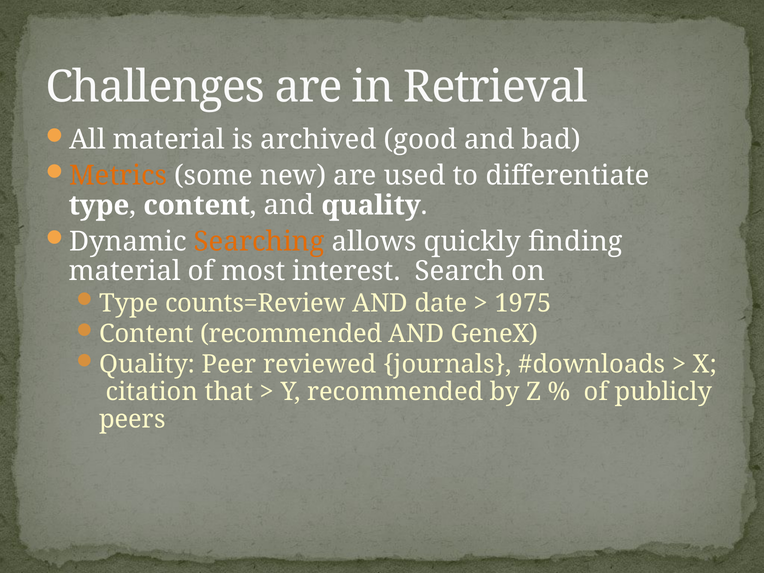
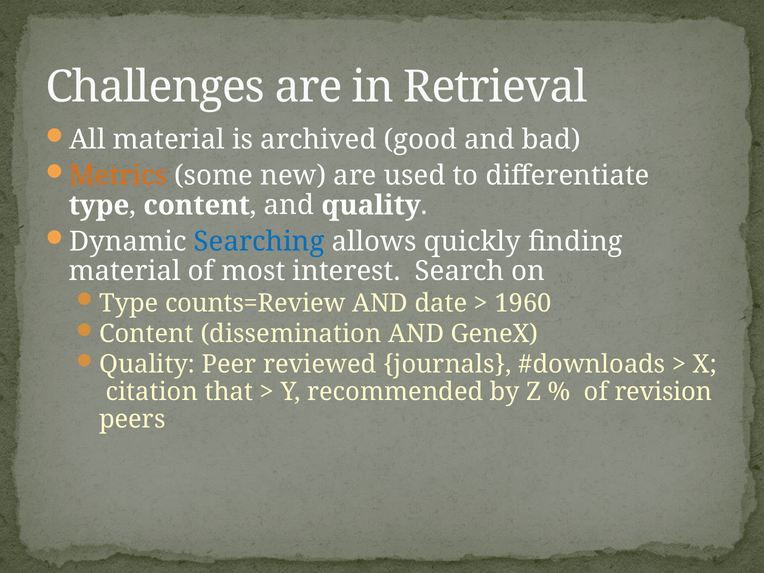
Searching colour: orange -> blue (259, 242)
1975: 1975 -> 1960 (523, 303)
Content recommended: recommended -> dissemination (291, 334)
publicly: publicly -> revision (663, 392)
